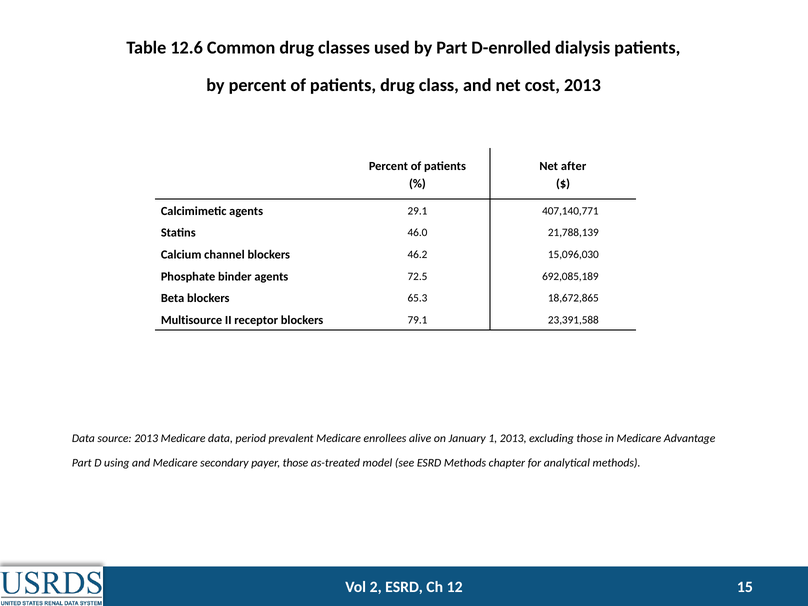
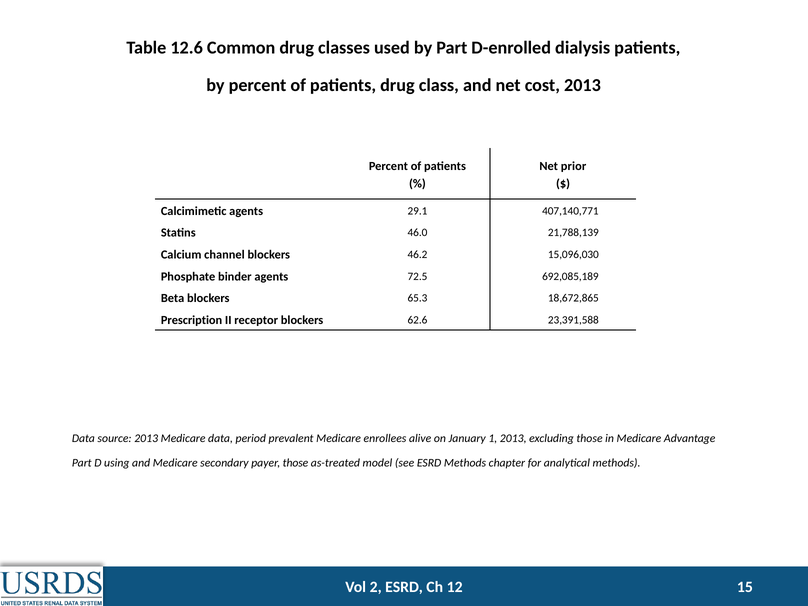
after: after -> prior (574, 166)
Multisource: Multisource -> Prescription (192, 320)
79.1: 79.1 -> 62.6 (417, 320)
